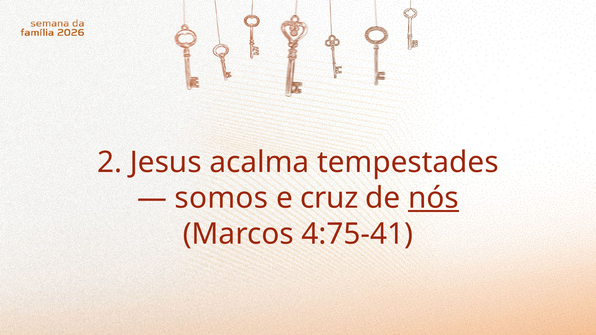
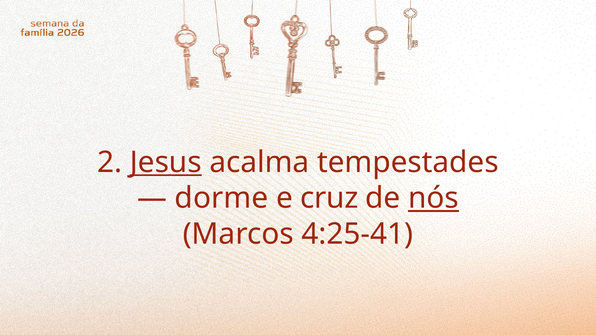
Jesus underline: none -> present (166, 163)
somos: somos -> dorme (221, 198)
4:75-41: 4:75-41 -> 4:25-41 (357, 234)
